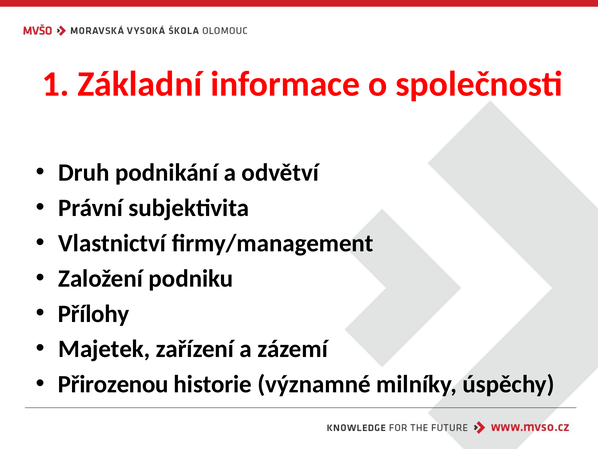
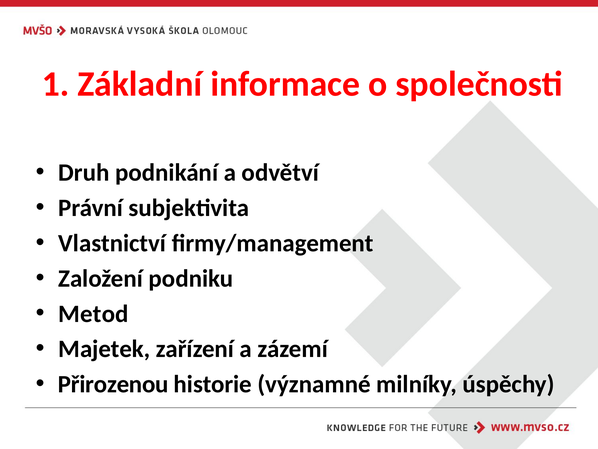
Přílohy: Přílohy -> Metod (93, 313)
